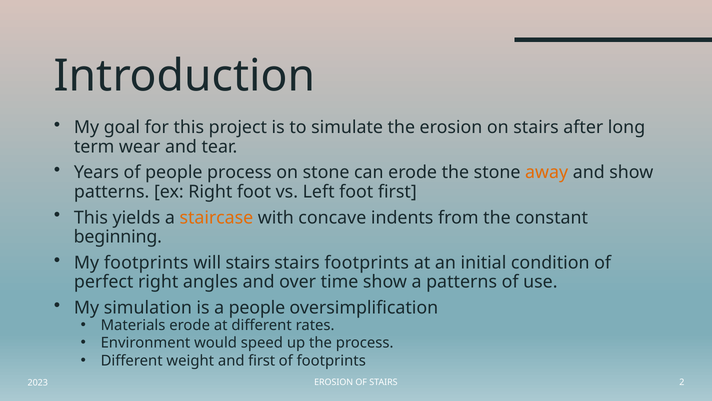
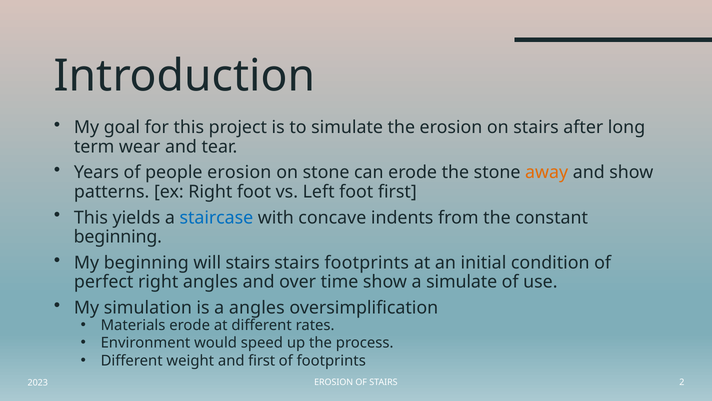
people process: process -> erosion (239, 172)
staircase colour: orange -> blue (216, 217)
My footprints: footprints -> beginning (146, 263)
a patterns: patterns -> simulate (462, 282)
a people: people -> angles (257, 308)
